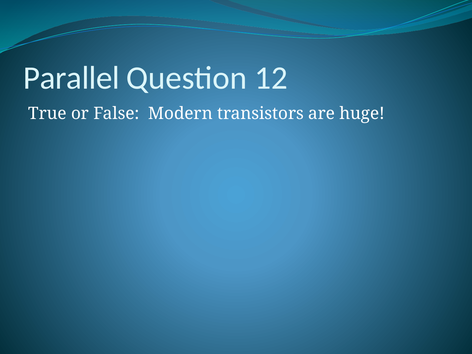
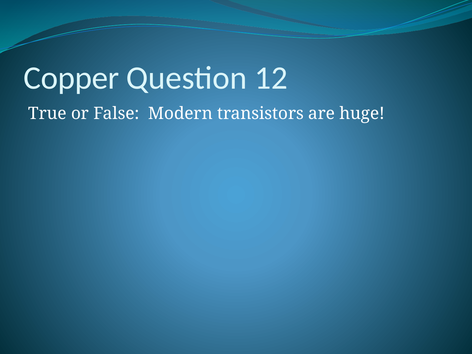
Parallel: Parallel -> Copper (71, 78)
